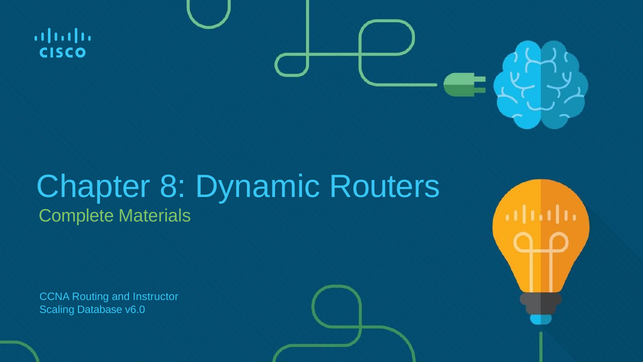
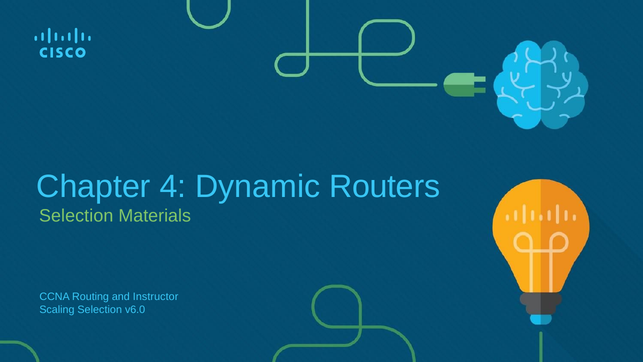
8: 8 -> 4 (173, 186)
Complete: Complete -> Selection (76, 216)
Scaling Database: Database -> Selection (100, 310)
